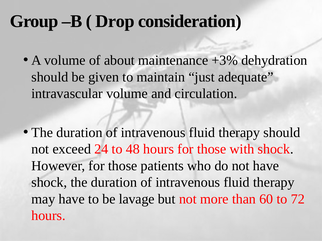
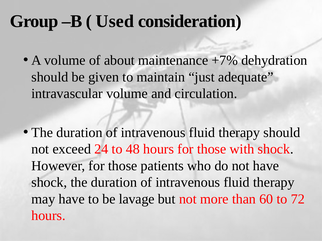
Drop: Drop -> Used (115, 21)
+3%: +3% -> +7% (225, 60)
